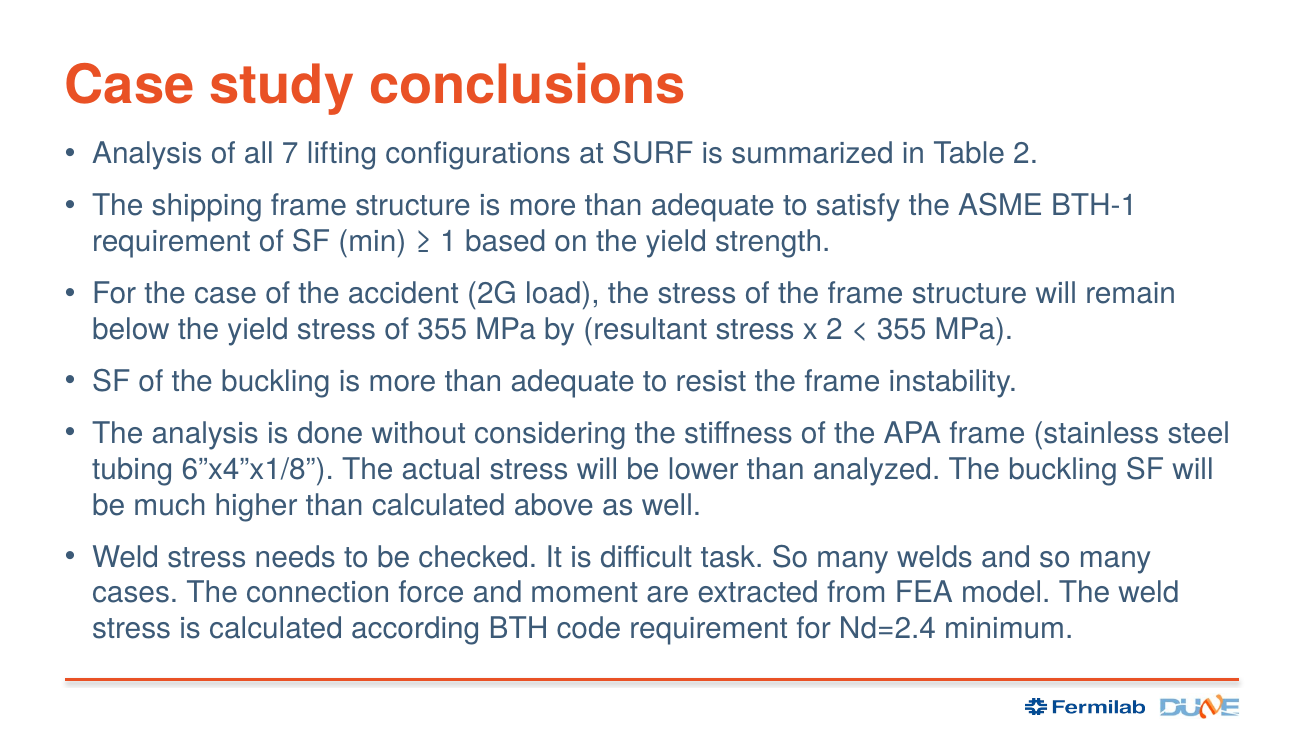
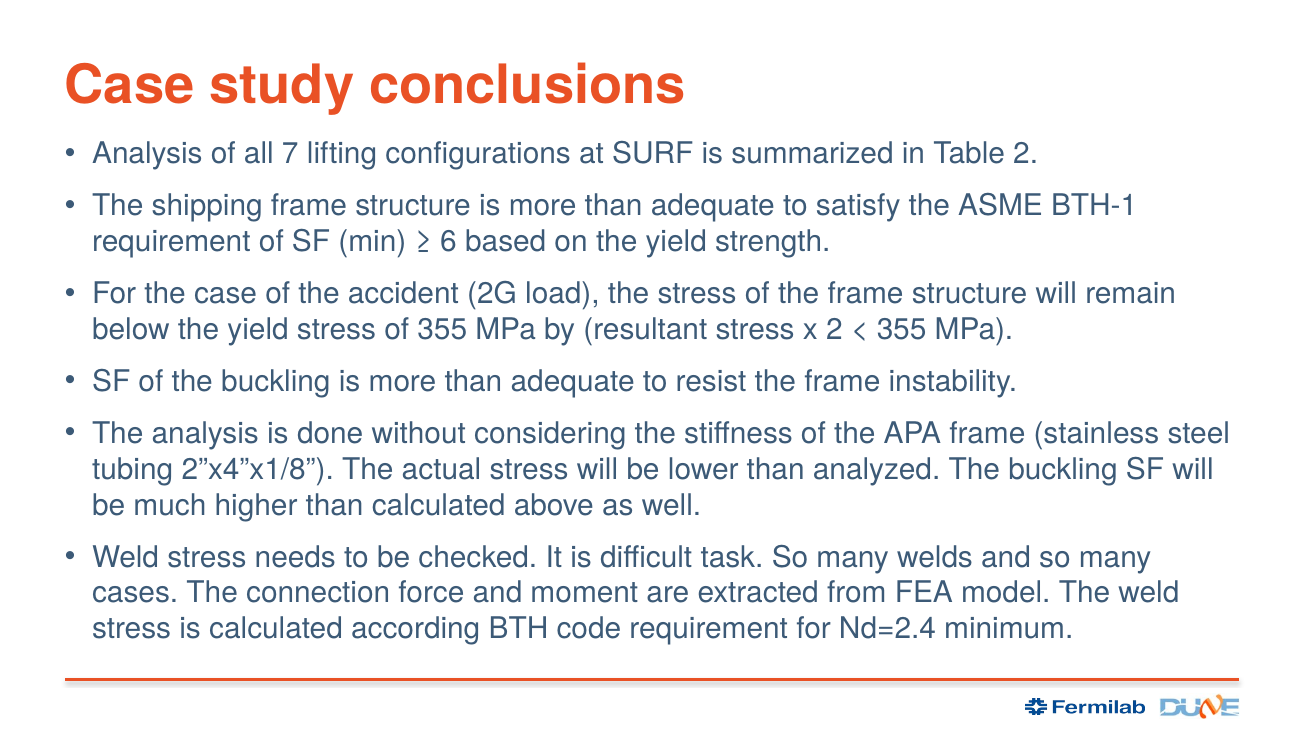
1: 1 -> 6 (449, 242)
6”x4”x1/8: 6”x4”x1/8 -> 2”x4”x1/8 (258, 470)
